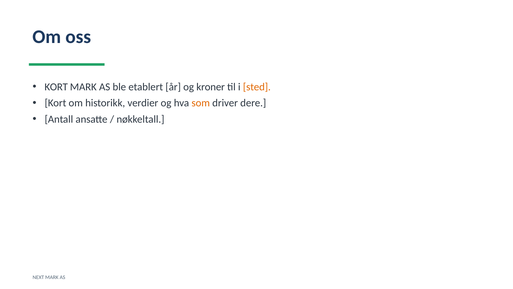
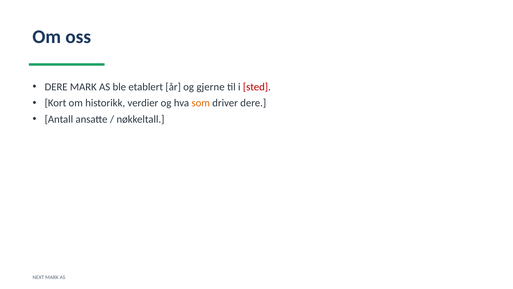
KORT: KORT -> DERE (56, 87)
kroner: kroner -> gjerne (211, 87)
sted colour: orange -> red (257, 87)
